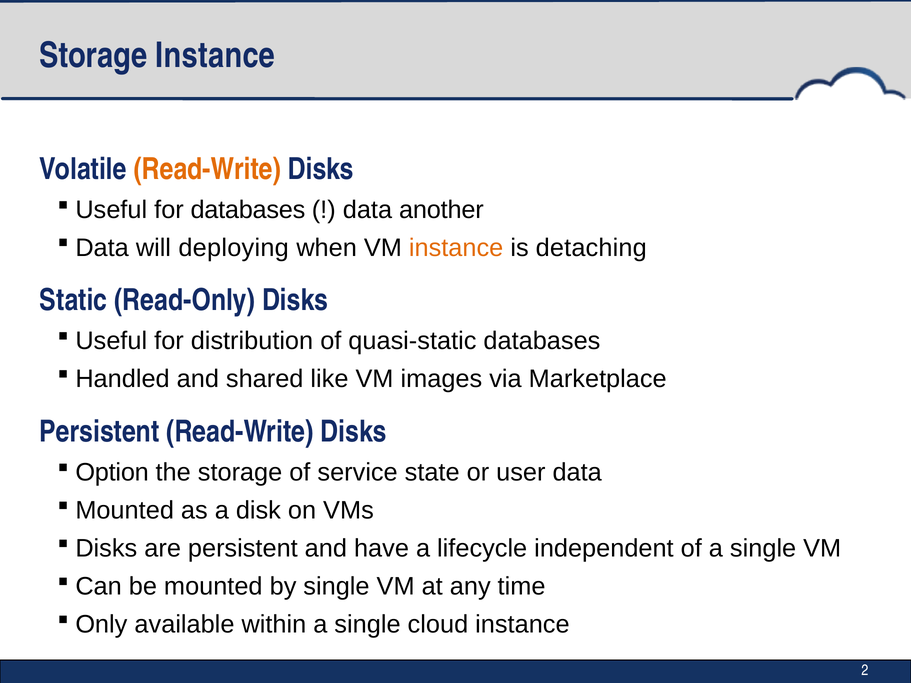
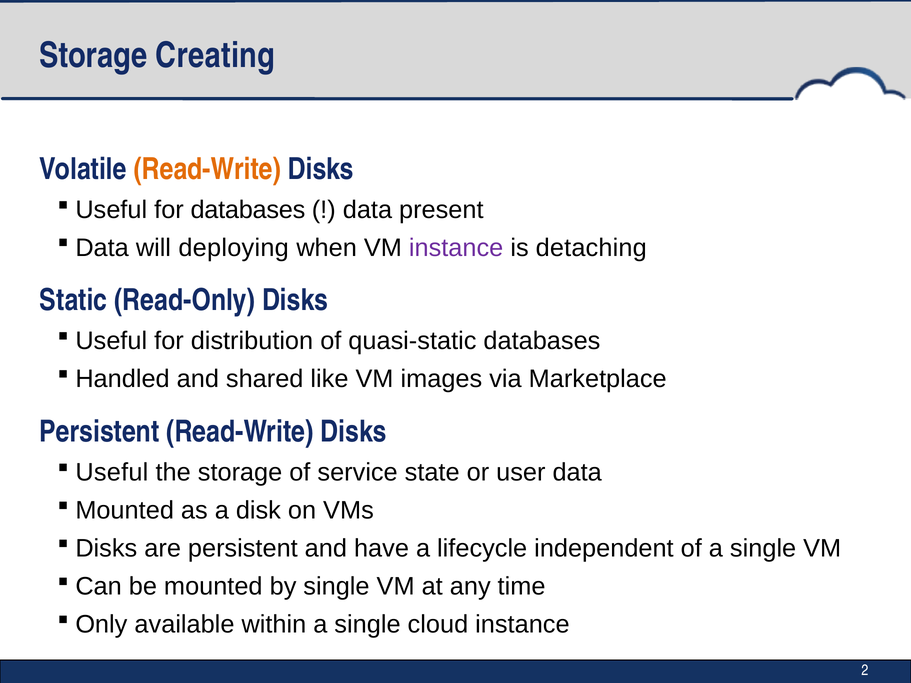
Storage Instance: Instance -> Creating (215, 56)
another: another -> present (441, 210)
instance colour: orange -> purple (456, 248)
Option: Option -> Useful (112, 473)
